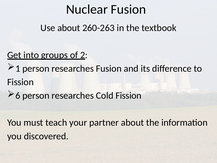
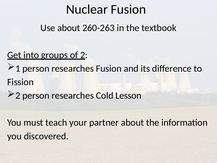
6: 6 -> 2 (18, 95)
Cold Fission: Fission -> Lesson (129, 95)
